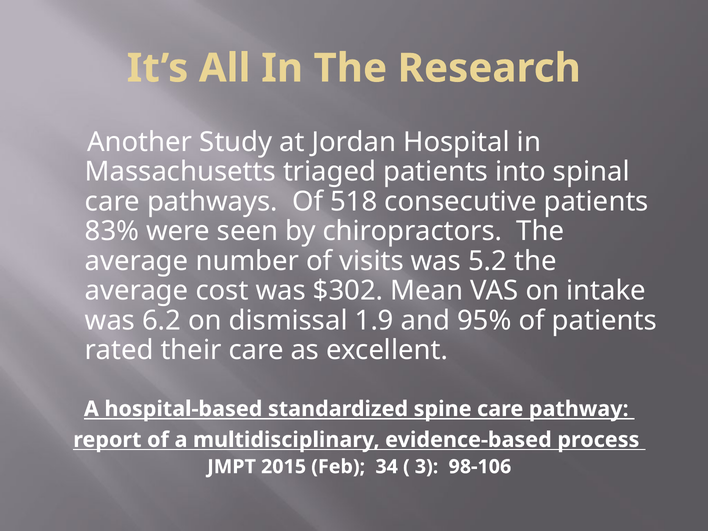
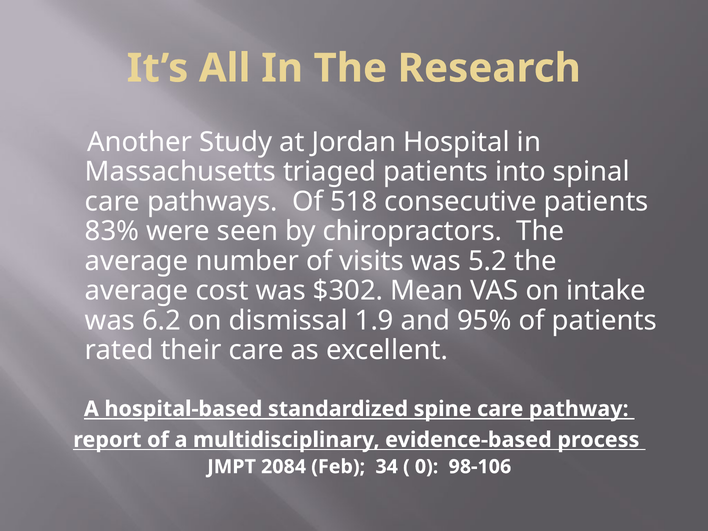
2015: 2015 -> 2084 (284, 467)
3: 3 -> 0 (427, 467)
